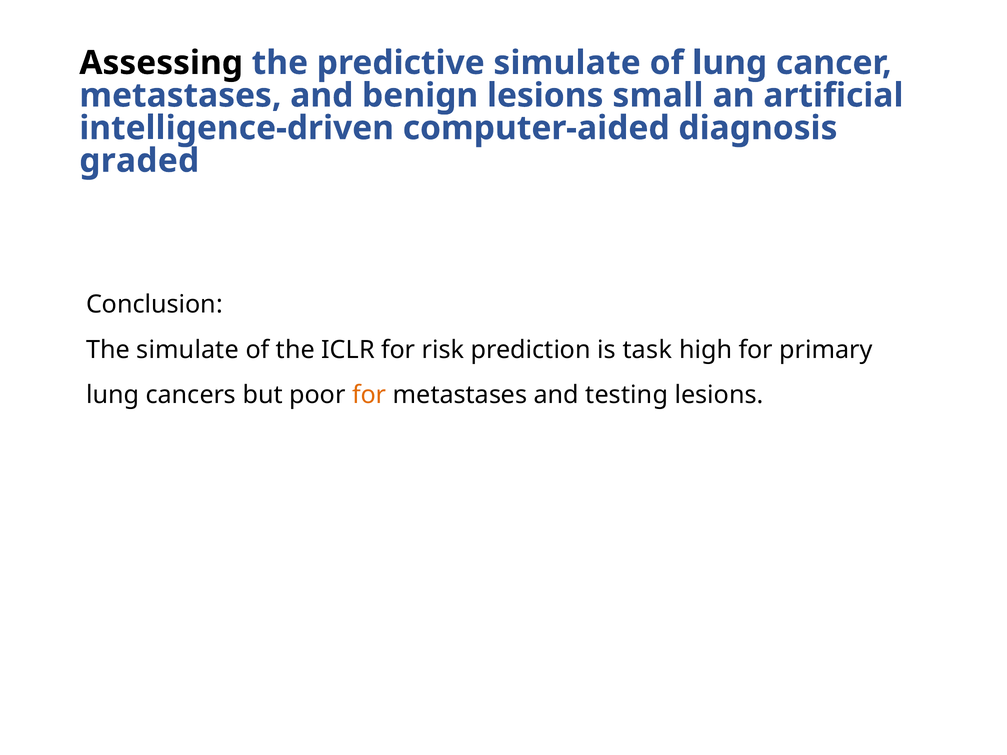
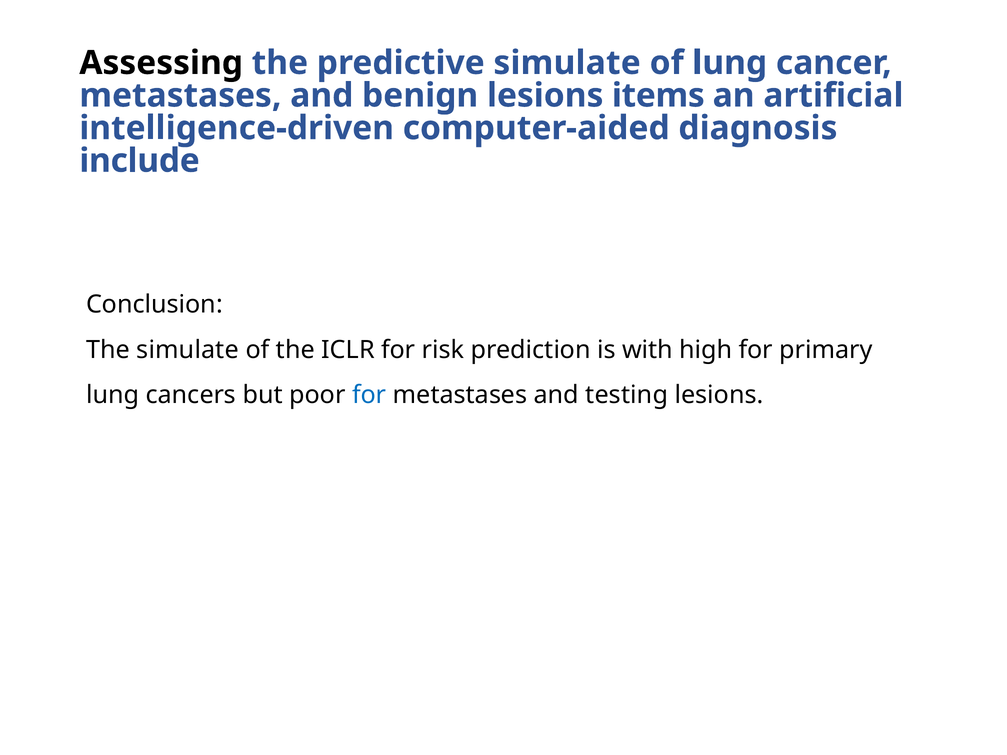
small: small -> items (658, 96)
graded: graded -> include (140, 161)
task: task -> with (647, 350)
for colour: orange -> blue (369, 395)
